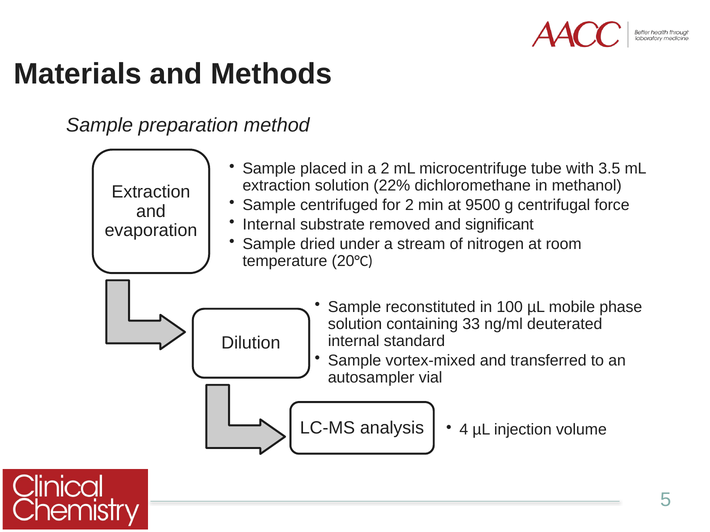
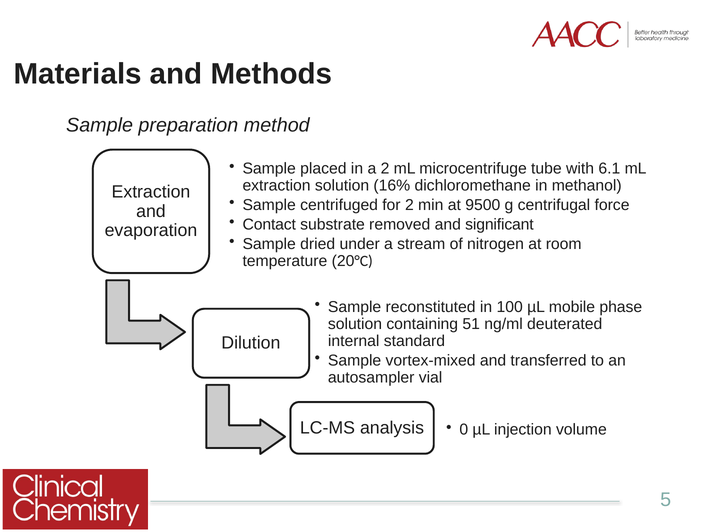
3.5: 3.5 -> 6.1 (609, 169)
22%: 22% -> 16% (392, 186)
Internal: Internal -> Contact (269, 225)
33: 33 -> 51 (471, 324)
4: 4 -> 0 (464, 430)
